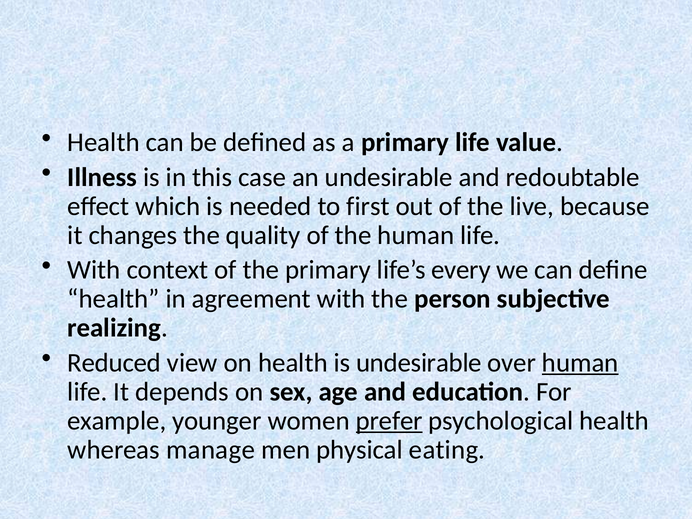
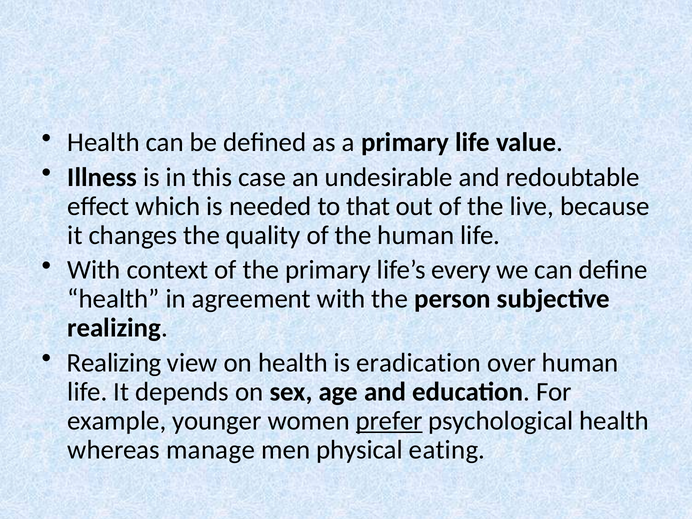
first: first -> that (368, 206)
Reduced: Reduced -> Realizing (114, 363)
is undesirable: undesirable -> eradication (419, 363)
human underline: present -> none (580, 363)
